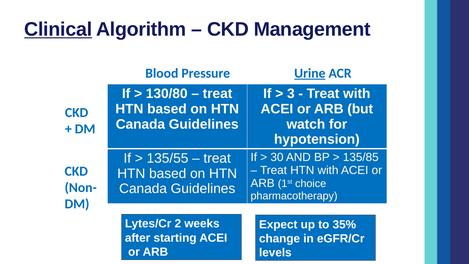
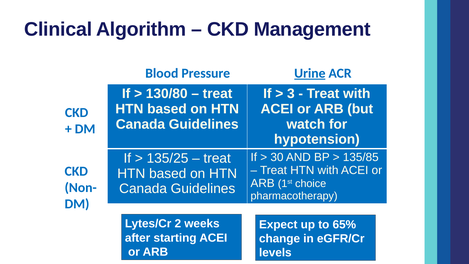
Clinical underline: present -> none (58, 29)
135/55: 135/55 -> 135/25 (168, 158)
35%: 35% -> 65% (344, 224)
